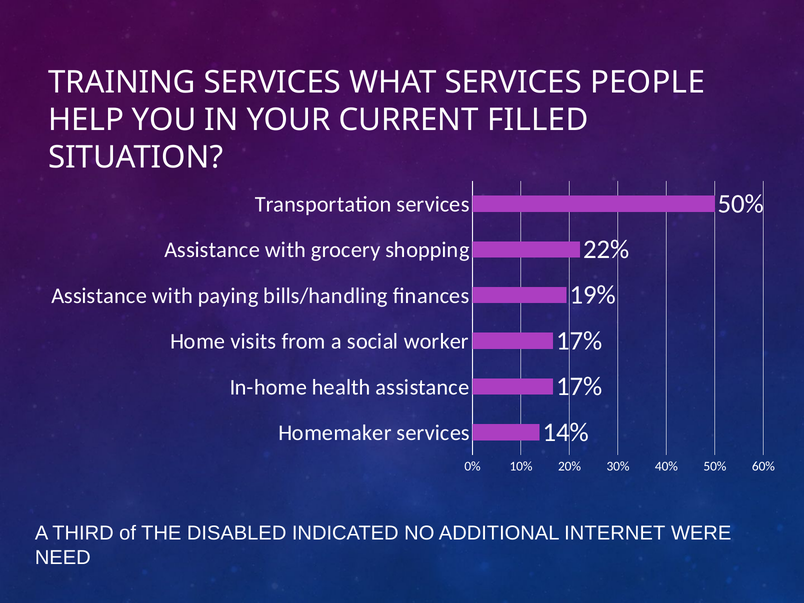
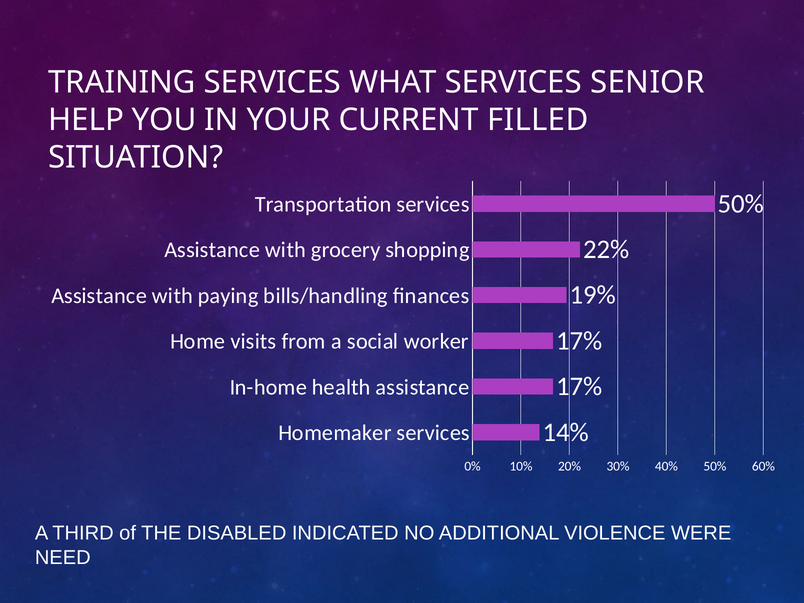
PEOPLE: PEOPLE -> SENIOR (647, 82)
INTERNET: INTERNET -> VIOLENCE (615, 533)
